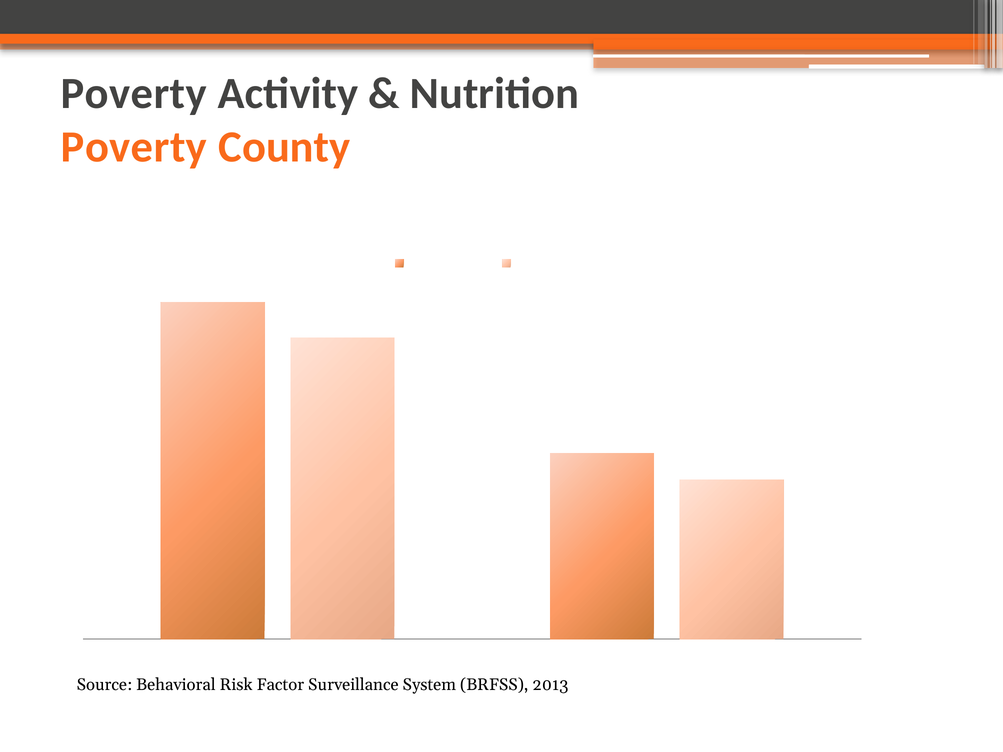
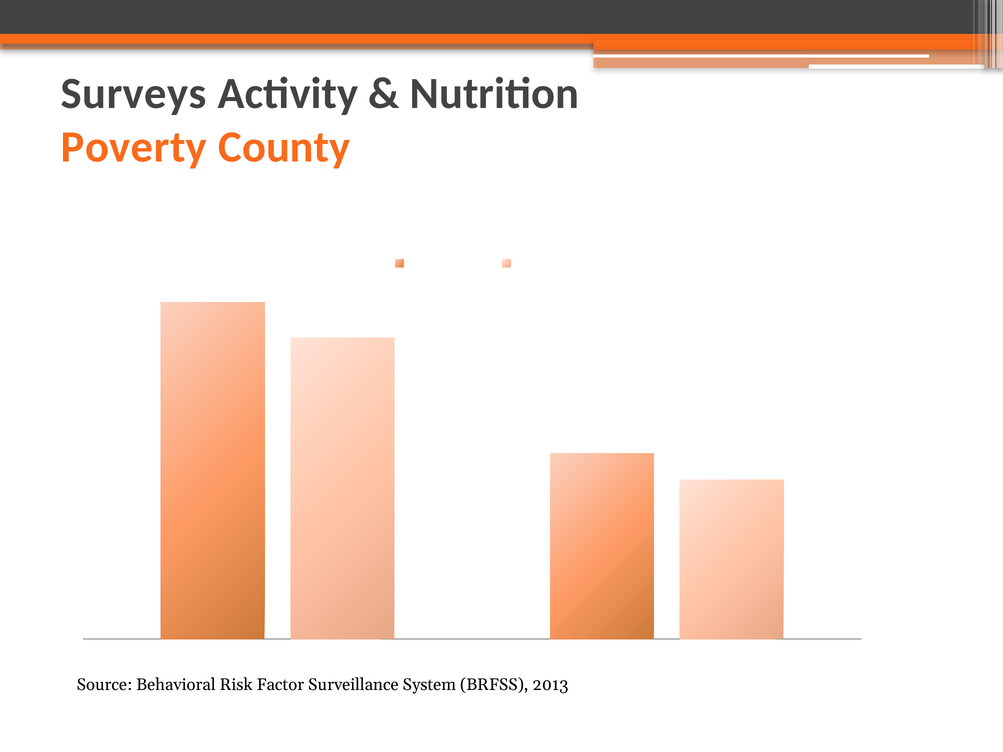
Poverty: Poverty -> Surveys (134, 93)
